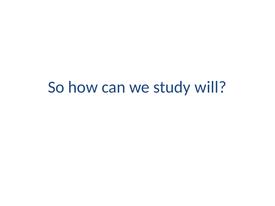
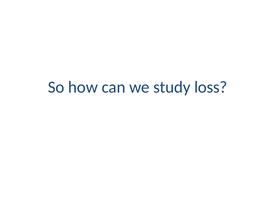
will: will -> loss (211, 87)
